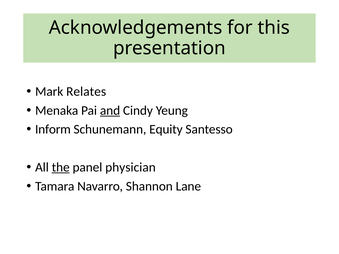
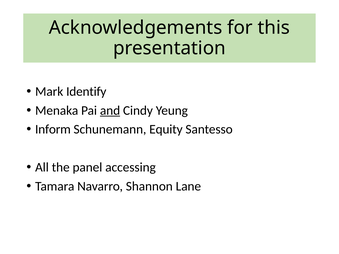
Relates: Relates -> Identify (86, 92)
the underline: present -> none (61, 167)
physician: physician -> accessing (131, 167)
